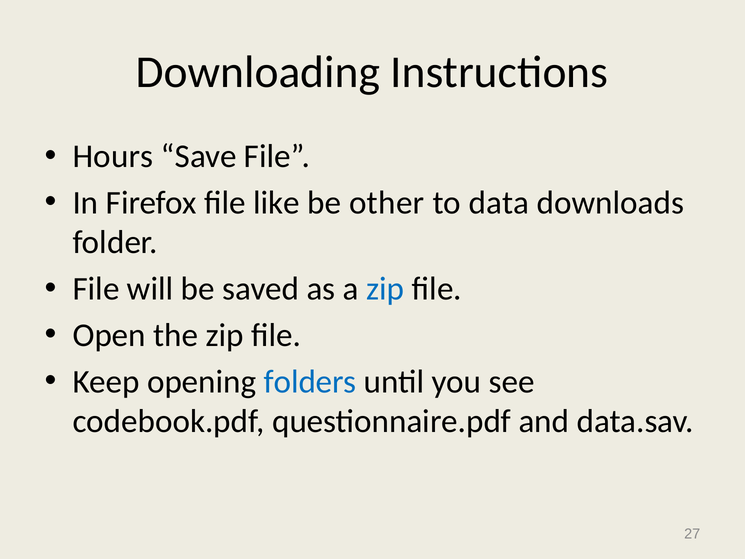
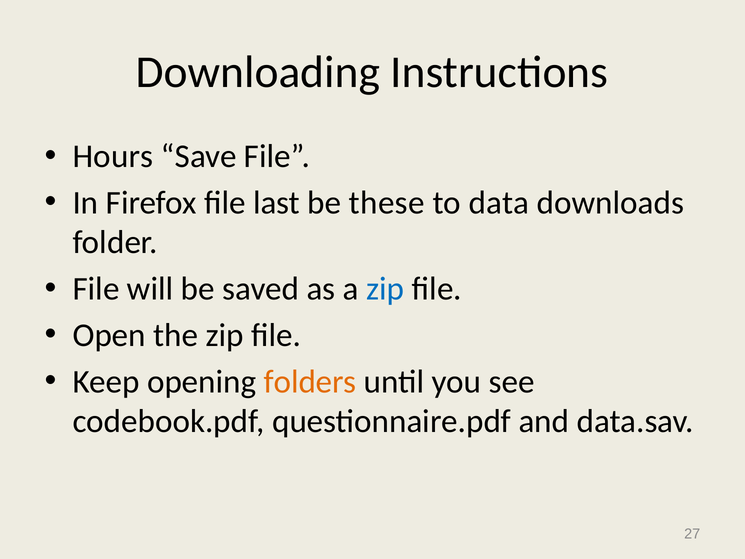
like: like -> last (277, 203)
other: other -> these (387, 203)
folders colour: blue -> orange (310, 382)
